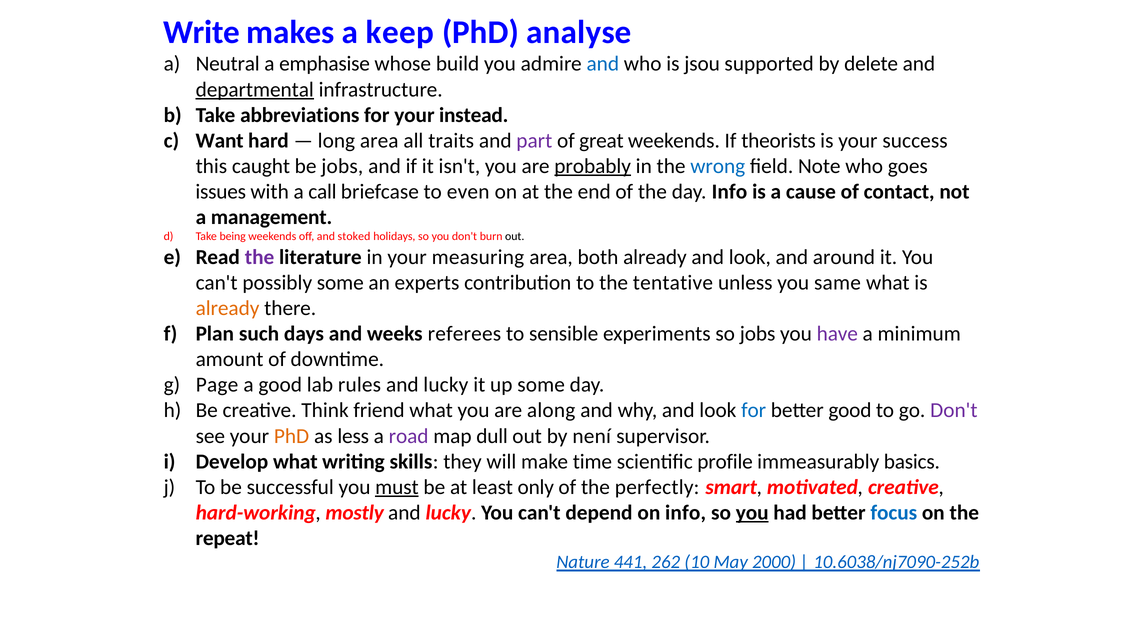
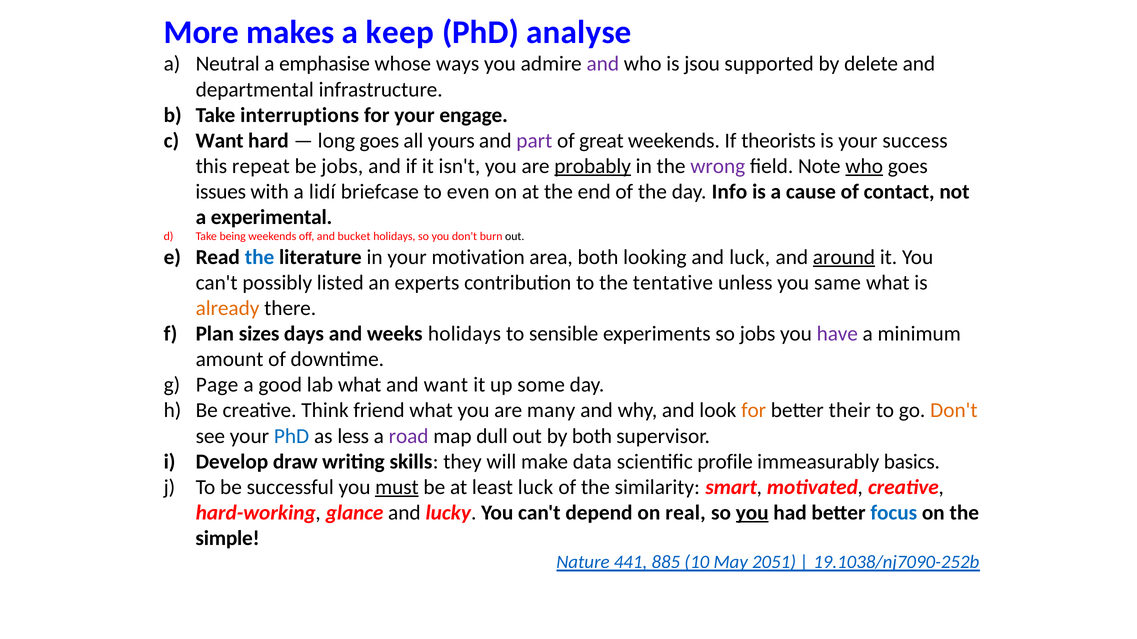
Write: Write -> More (201, 32)
build: build -> ways (458, 64)
and colour: blue -> purple (603, 64)
departmental underline: present -> none (255, 90)
abbreviations: abbreviations -> interruptions (300, 115)
instead: instead -> engage (474, 115)
long area: area -> goes (379, 141)
traits: traits -> yours (451, 141)
caught: caught -> repeat (261, 166)
wrong colour: blue -> purple (718, 166)
who underline: none -> present (864, 166)
call: call -> lidí (322, 192)
management: management -> experimental (272, 217)
stoked: stoked -> bucket (354, 237)
the colour: purple -> blue (260, 257)
measuring: measuring -> motivation (478, 257)
both already: already -> looking (655, 257)
look: look -> luck (750, 257)
around underline: none -> present (844, 257)
possibly some: some -> listed (340, 283)
such: such -> sizes (259, 334)
weeks referees: referees -> holidays (464, 334)
lab rules: rules -> what (360, 385)
lucky: lucky -> want (446, 385)
along: along -> many (551, 411)
for colour: blue -> orange (754, 411)
better good: good -> their (850, 411)
Don't colour: purple -> orange (954, 411)
PhD colour: orange -> blue (292, 436)
by není: není -> both (592, 436)
Develop what: what -> draw (295, 462)
time: time -> data (592, 462)
least only: only -> luck (536, 488)
perfectly: perfectly -> similarity (657, 488)
mostly: mostly -> glance (355, 513)
on info: info -> real (686, 513)
repeat: repeat -> simple (228, 539)
262: 262 -> 885 (666, 563)
2000: 2000 -> 2051 (774, 563)
10.6038/nj7090-252b: 10.6038/nj7090-252b -> 19.1038/nj7090-252b (896, 563)
